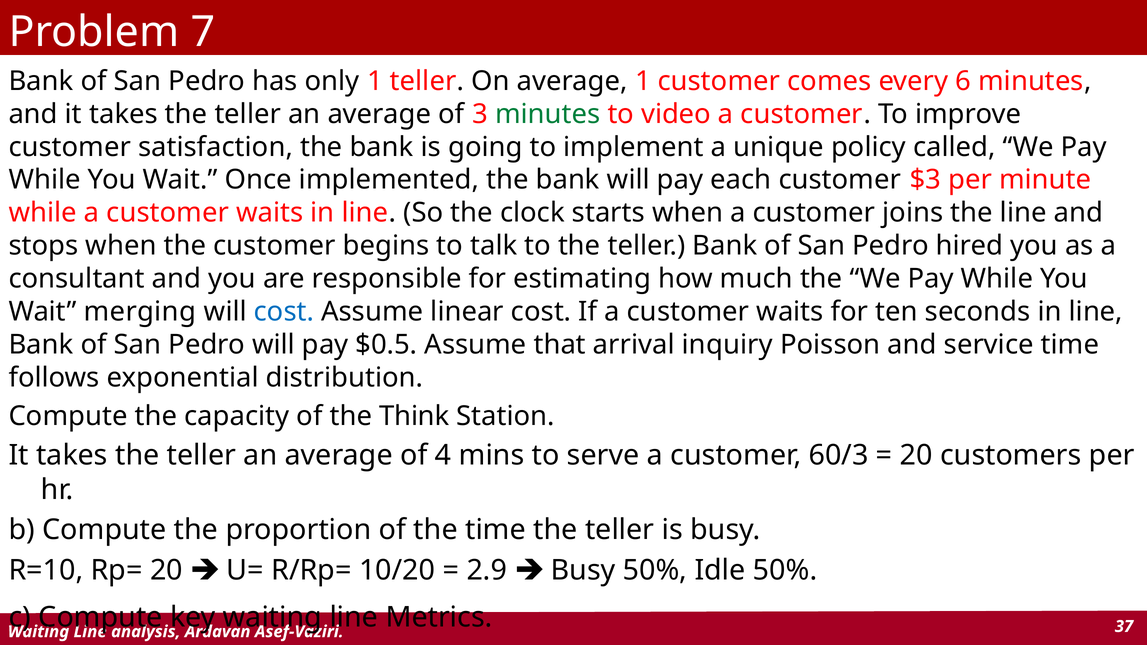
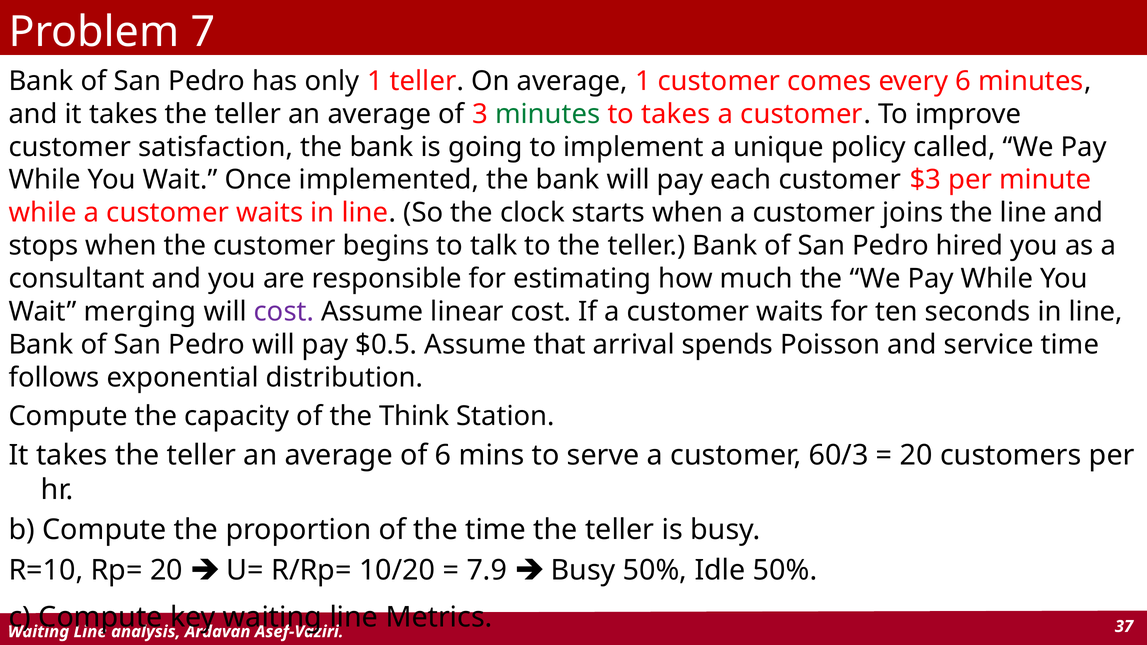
to video: video -> takes (676, 114)
cost colour: blue -> purple (284, 312)
inquiry: inquiry -> spends (727, 345)
of 4: 4 -> 6 (443, 456)
2.9: 2.9 -> 7.9 (487, 570)
